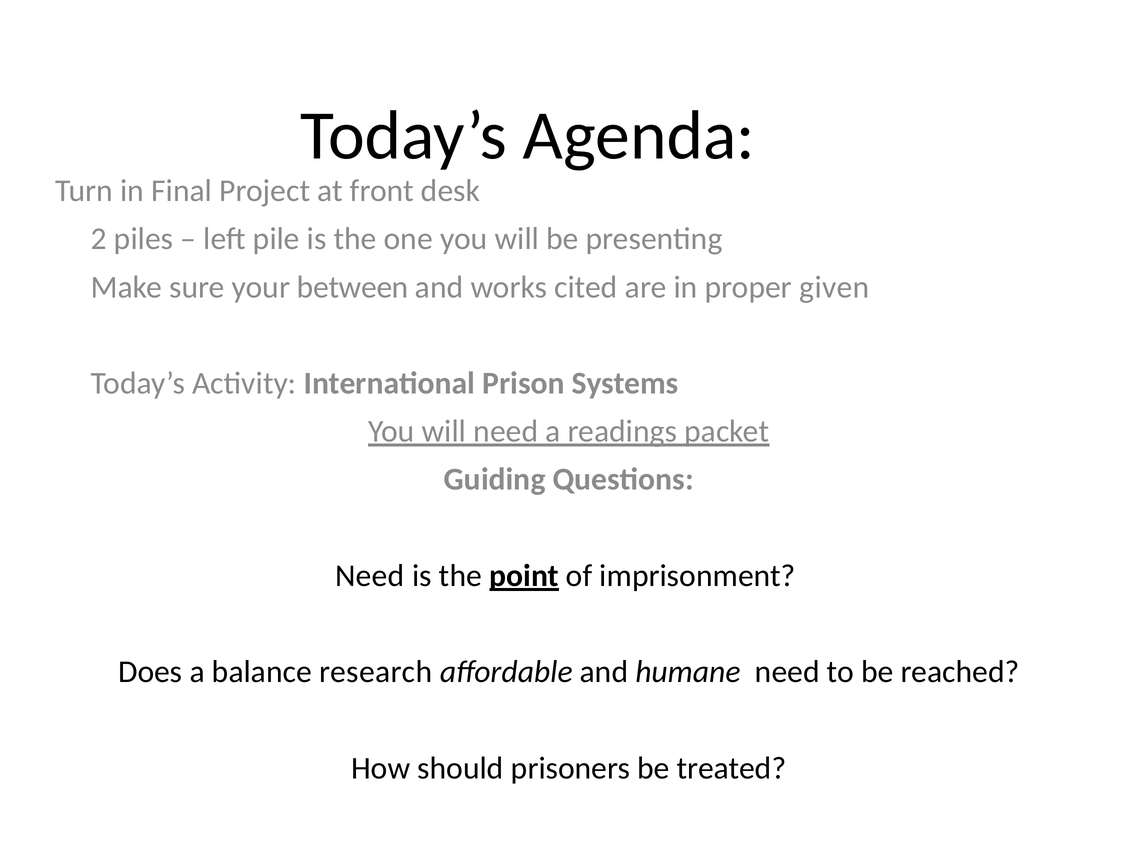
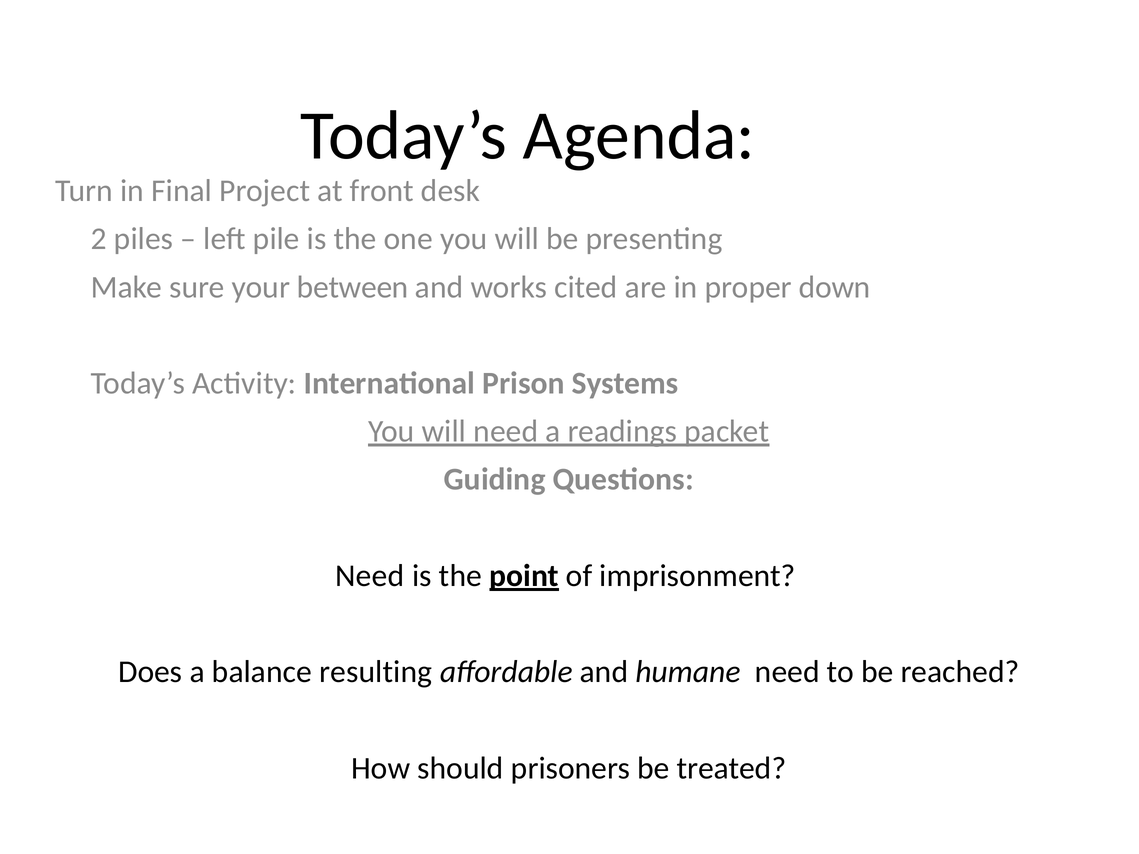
given: given -> down (835, 287)
research: research -> resulting (376, 672)
